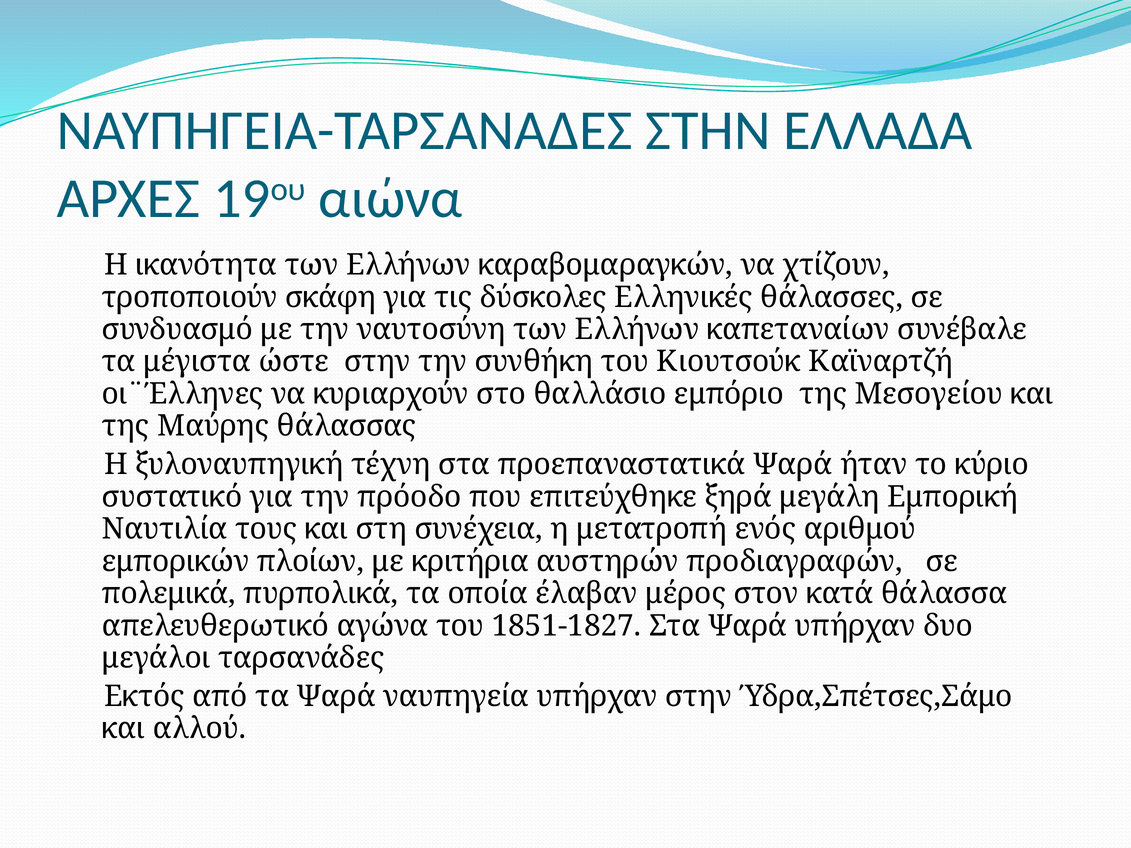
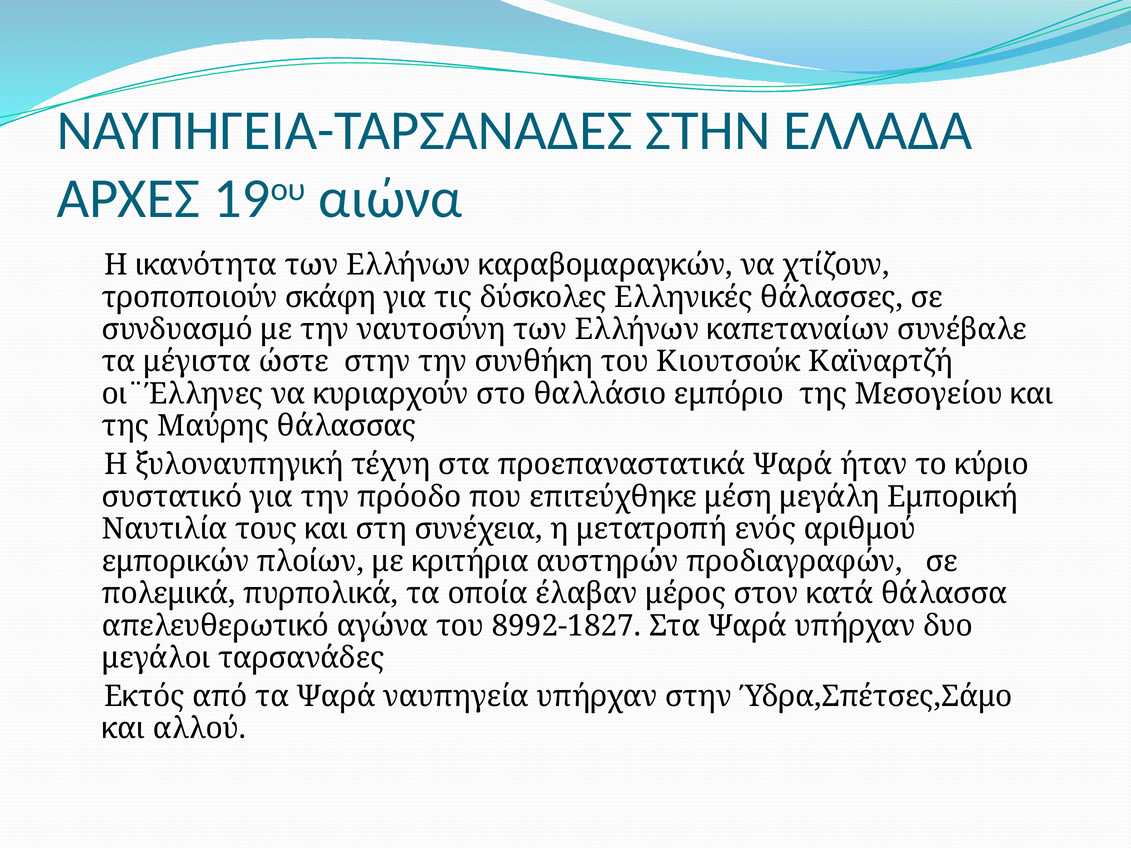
ξηρά: ξηρά -> μέση (738, 497)
1851-1827: 1851-1827 -> 8992-1827 (567, 626)
